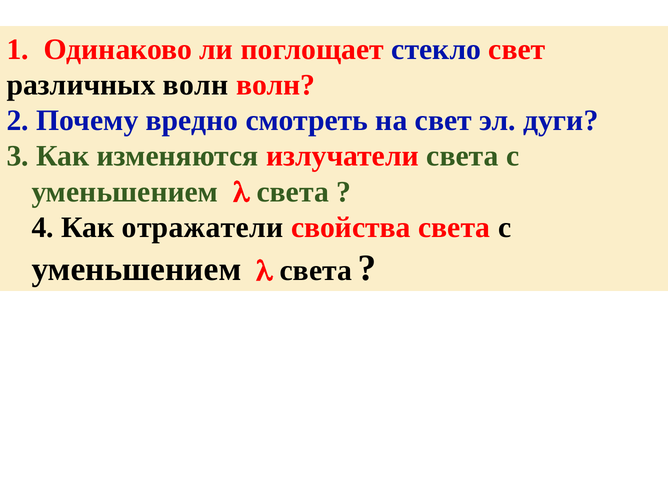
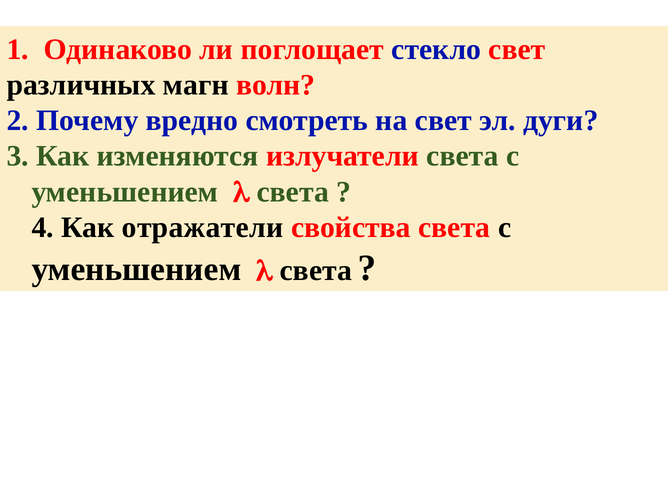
различных волн: волн -> магн (196, 85)
